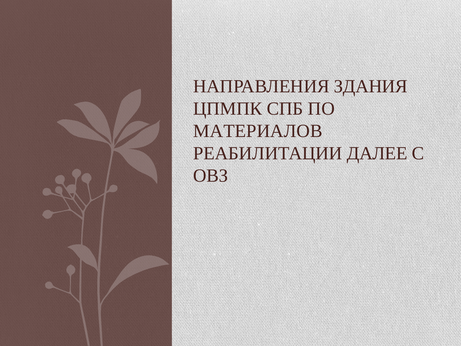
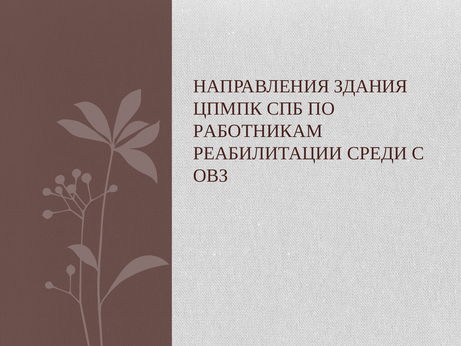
МАТЕРИАЛОВ: МАТЕРИАЛОВ -> РАБОТНИКАМ (258, 131)
ДАЛЕЕ: ДАЛЕЕ -> СРЕДИ (377, 153)
